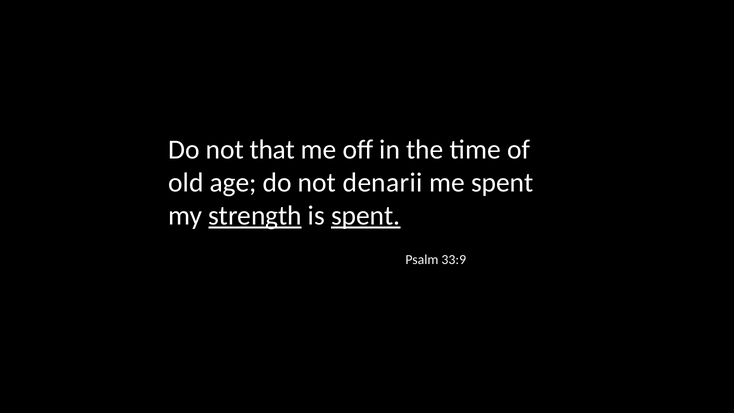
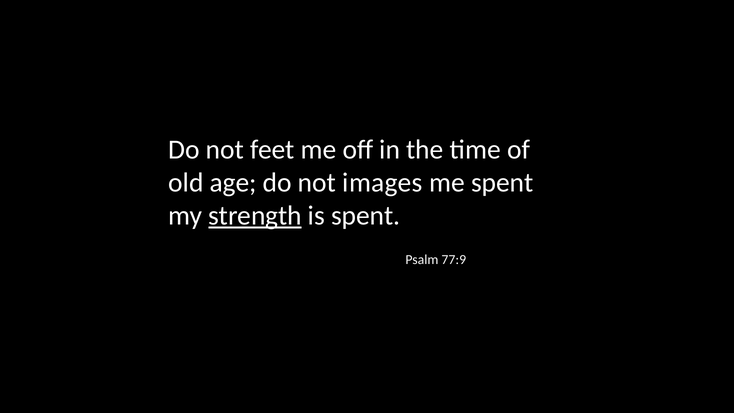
that: that -> feet (272, 150)
denarii: denarii -> images (383, 183)
spent underline: present -> none (366, 216)
33:9: 33:9 -> 77:9 (454, 260)
